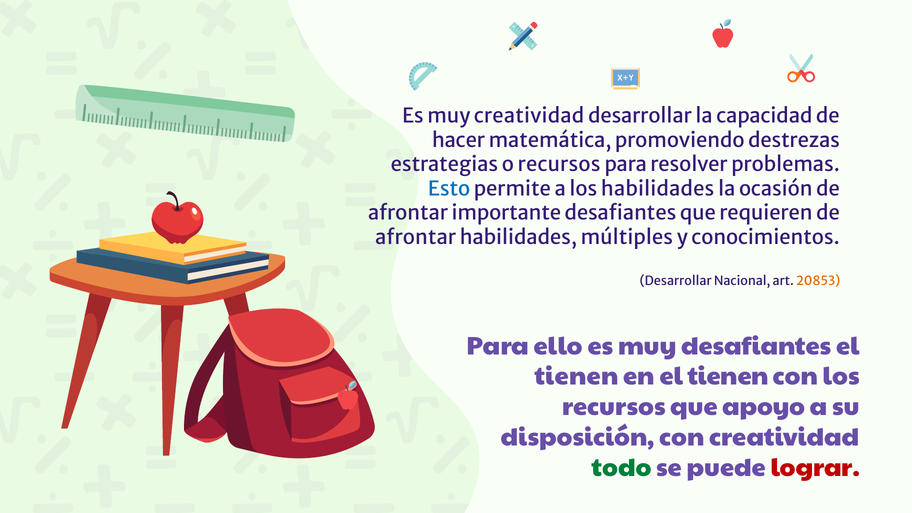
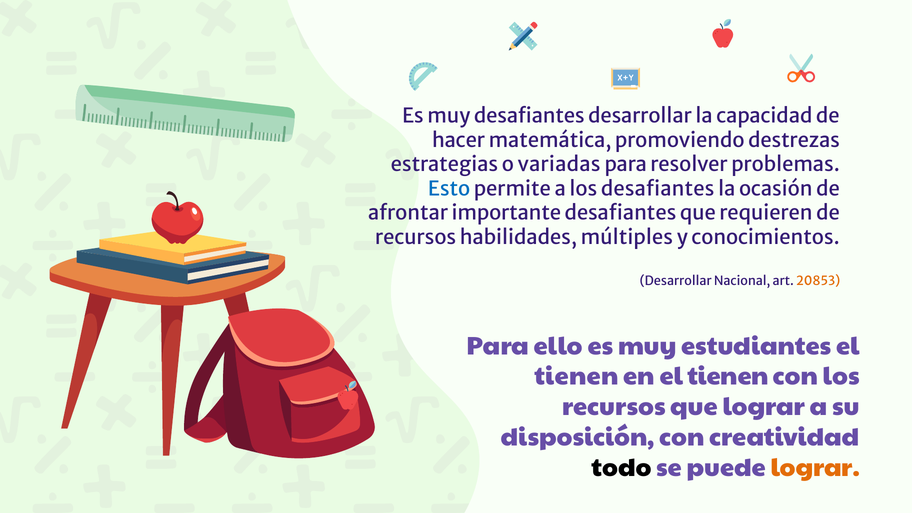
muy creatividad: creatividad -> desafiantes (529, 116)
o recursos: recursos -> variadas (559, 165)
los habilidades: habilidades -> desafiantes (658, 189)
afrontar: afrontar -> recursos (416, 238)
muy desafiantes: desafiantes -> estudiantes (756, 346)
que apoyo: apoyo -> lograr (764, 407)
todo colour: green -> black (622, 468)
lograr colour: red -> orange (815, 468)
